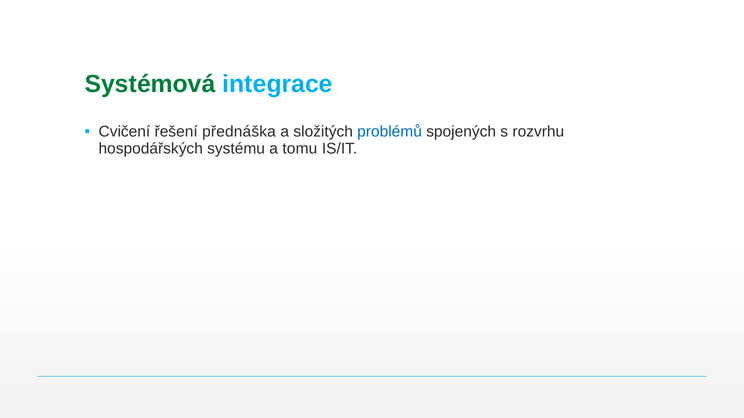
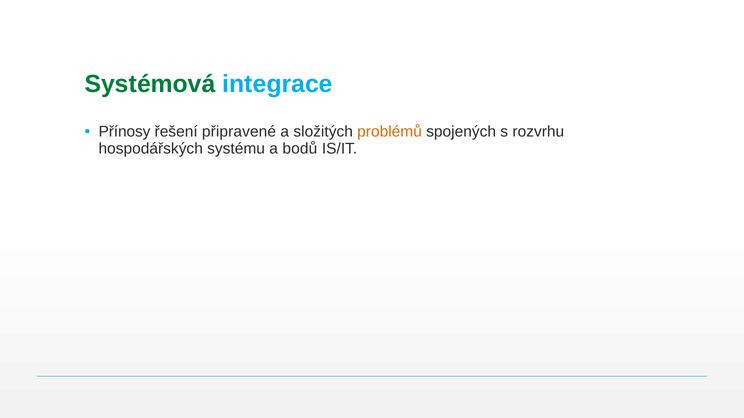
Cvičení: Cvičení -> Přínosy (124, 132)
přednáška: přednáška -> připravené (239, 132)
problémů colour: blue -> orange (390, 132)
tomu: tomu -> bodů (300, 149)
